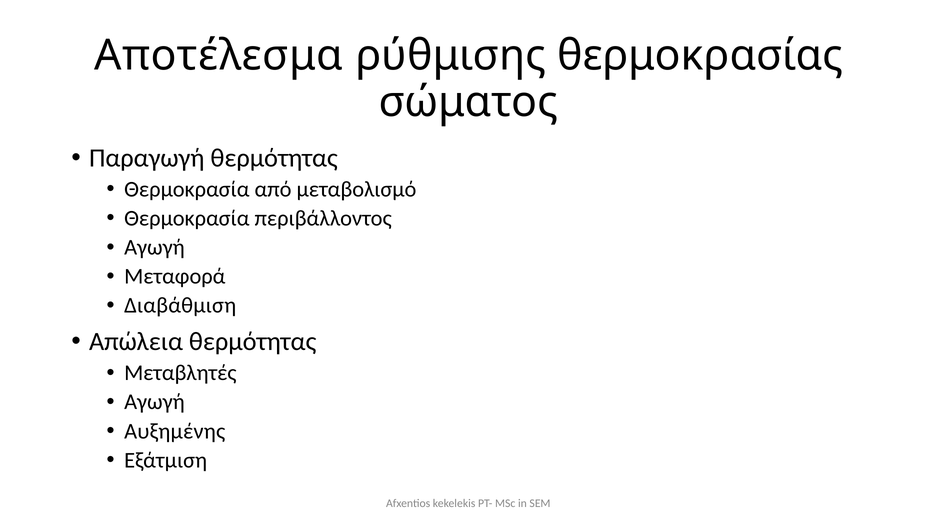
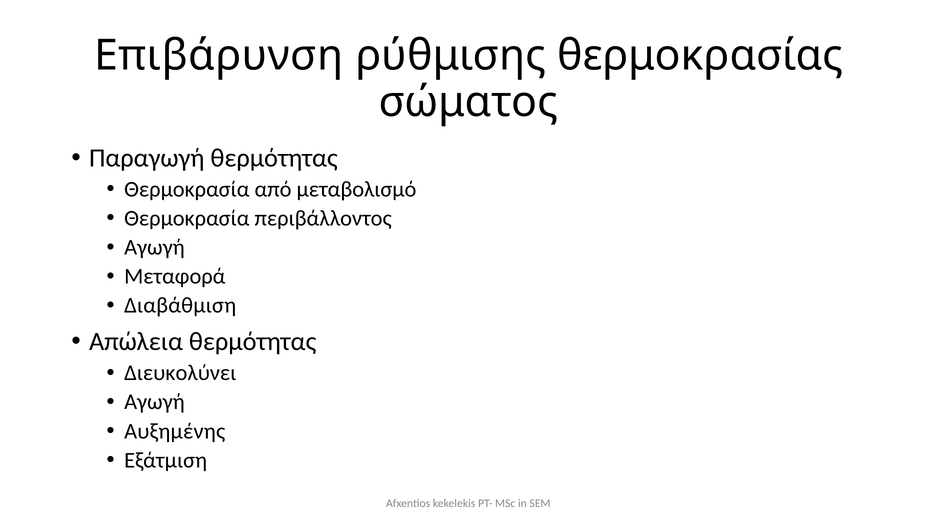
Αποτέλεσμα: Αποτέλεσμα -> Επιβάρυνση (219, 56)
Μεταβλητές: Μεταβλητές -> Διευκολύνει (180, 373)
